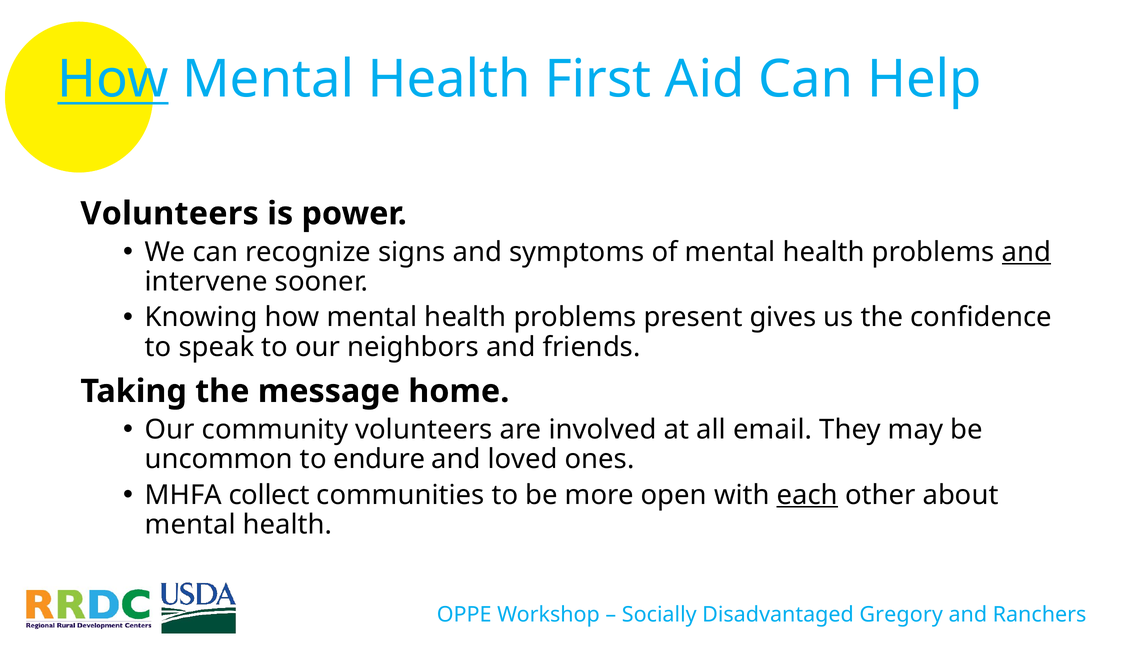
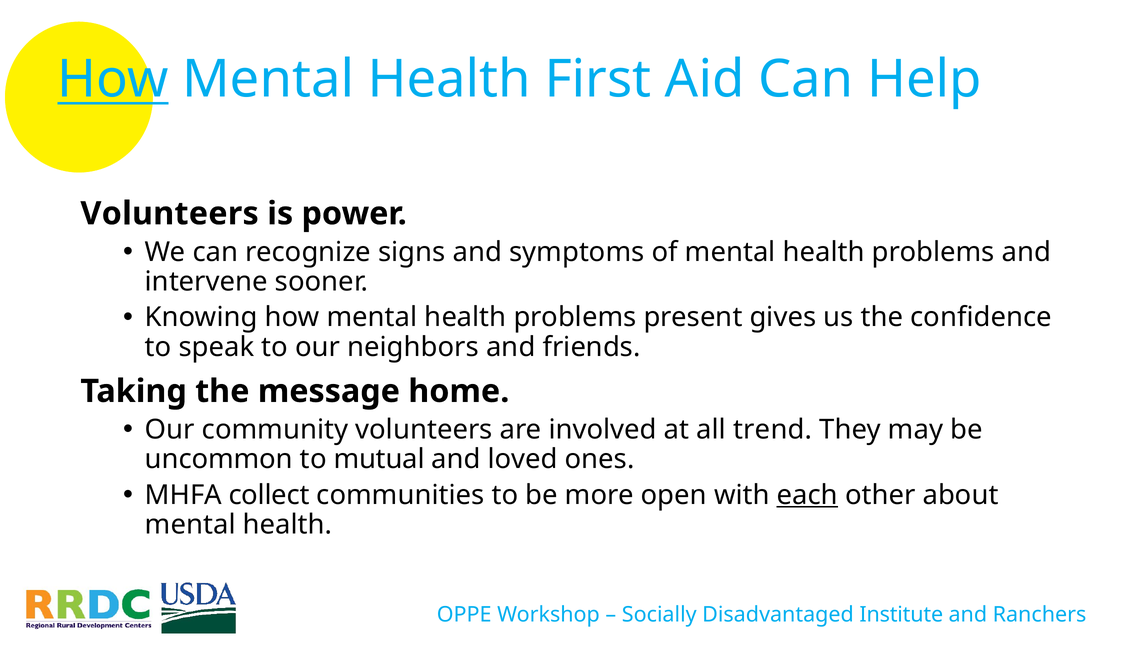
and underline: present -> none (1026, 252)
email: email -> trend (773, 429)
endure: endure -> mutual (379, 459)
Gregory: Gregory -> Institute (901, 614)
